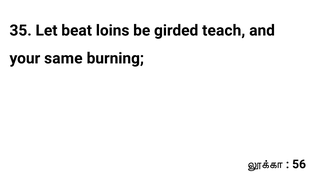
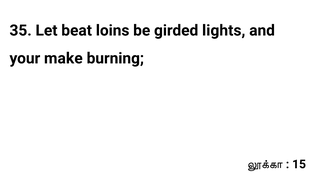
teach: teach -> lights (224, 30)
same: same -> make (63, 58)
56: 56 -> 15 (299, 164)
